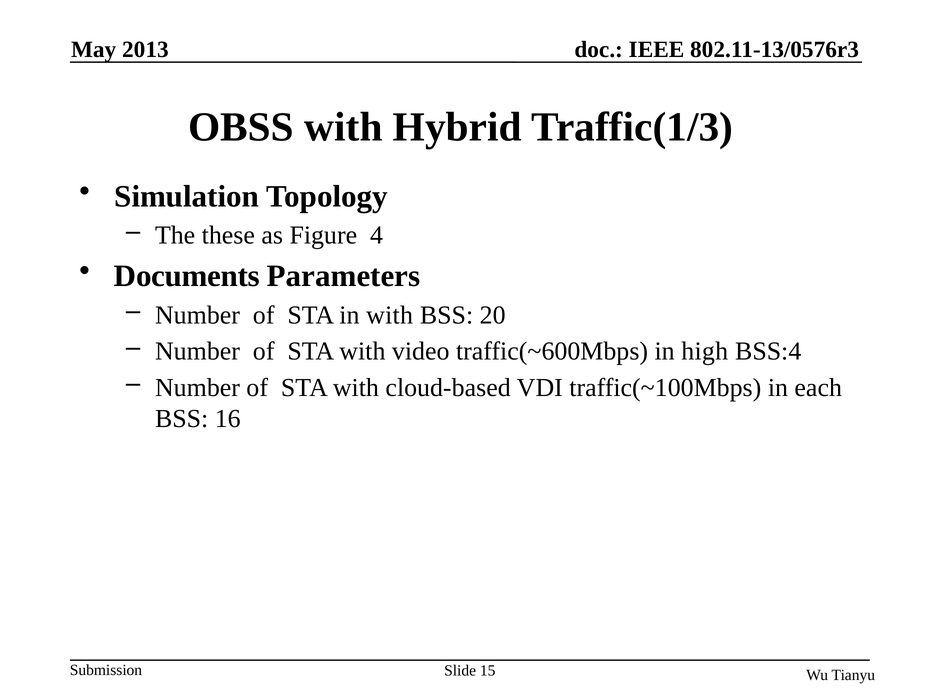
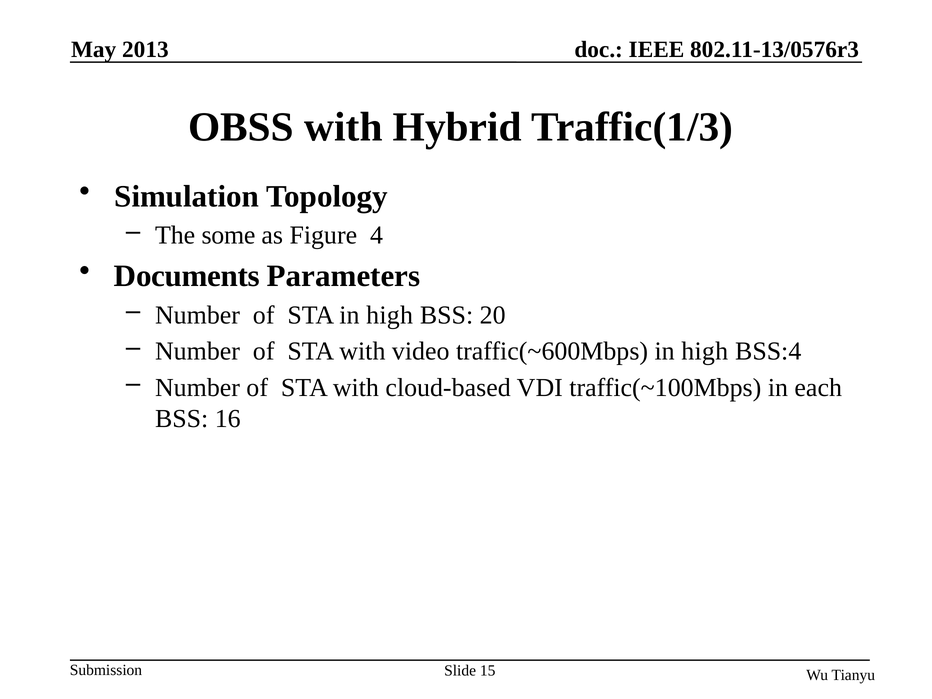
these: these -> some (228, 235)
STA in with: with -> high (390, 315)
